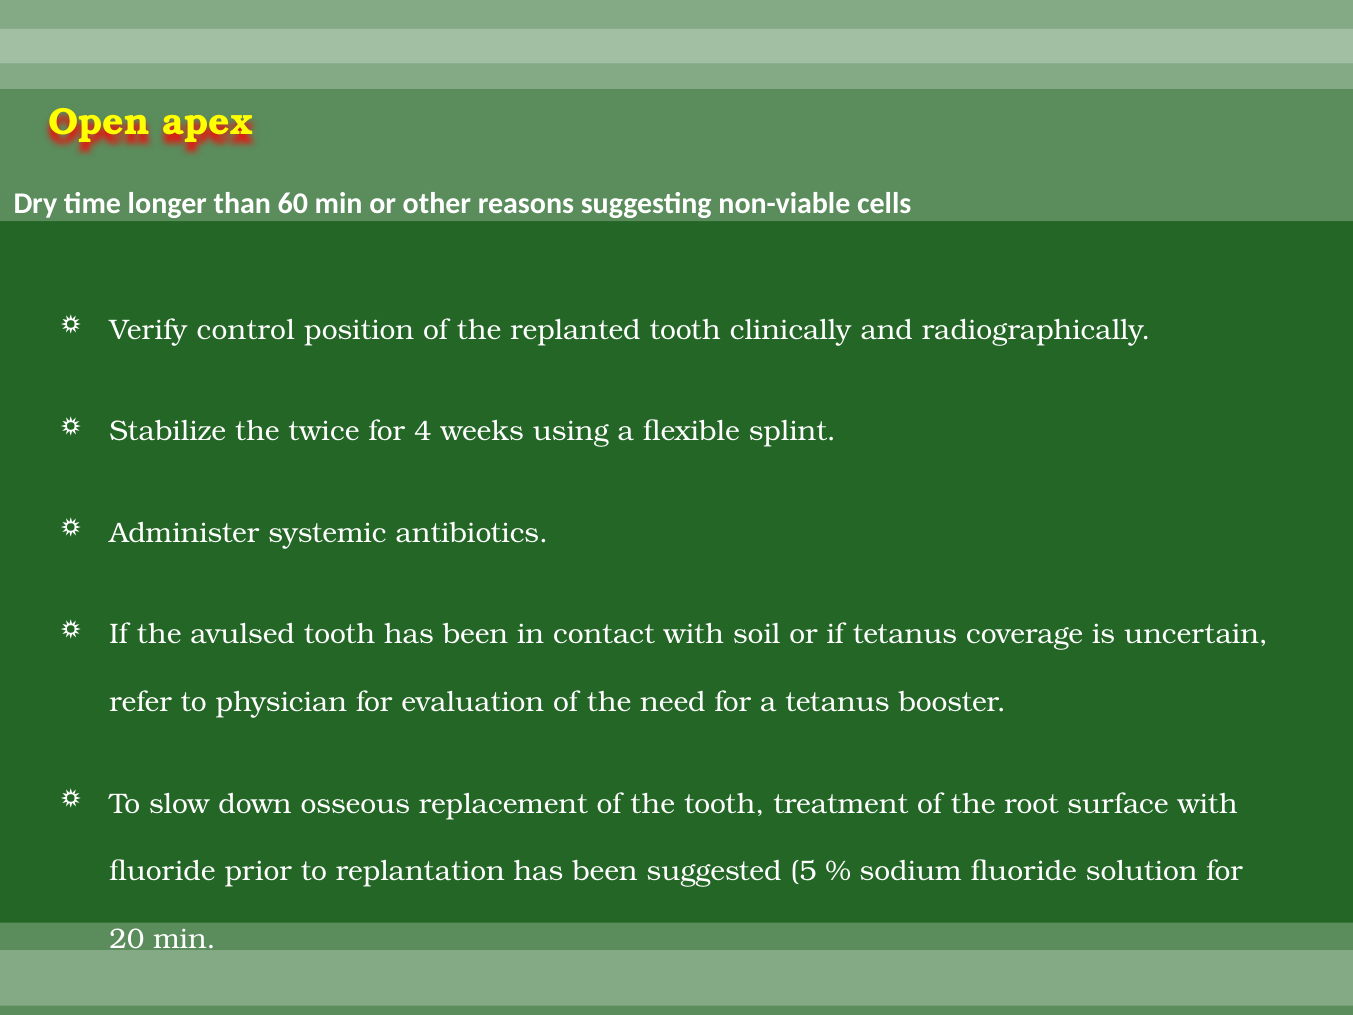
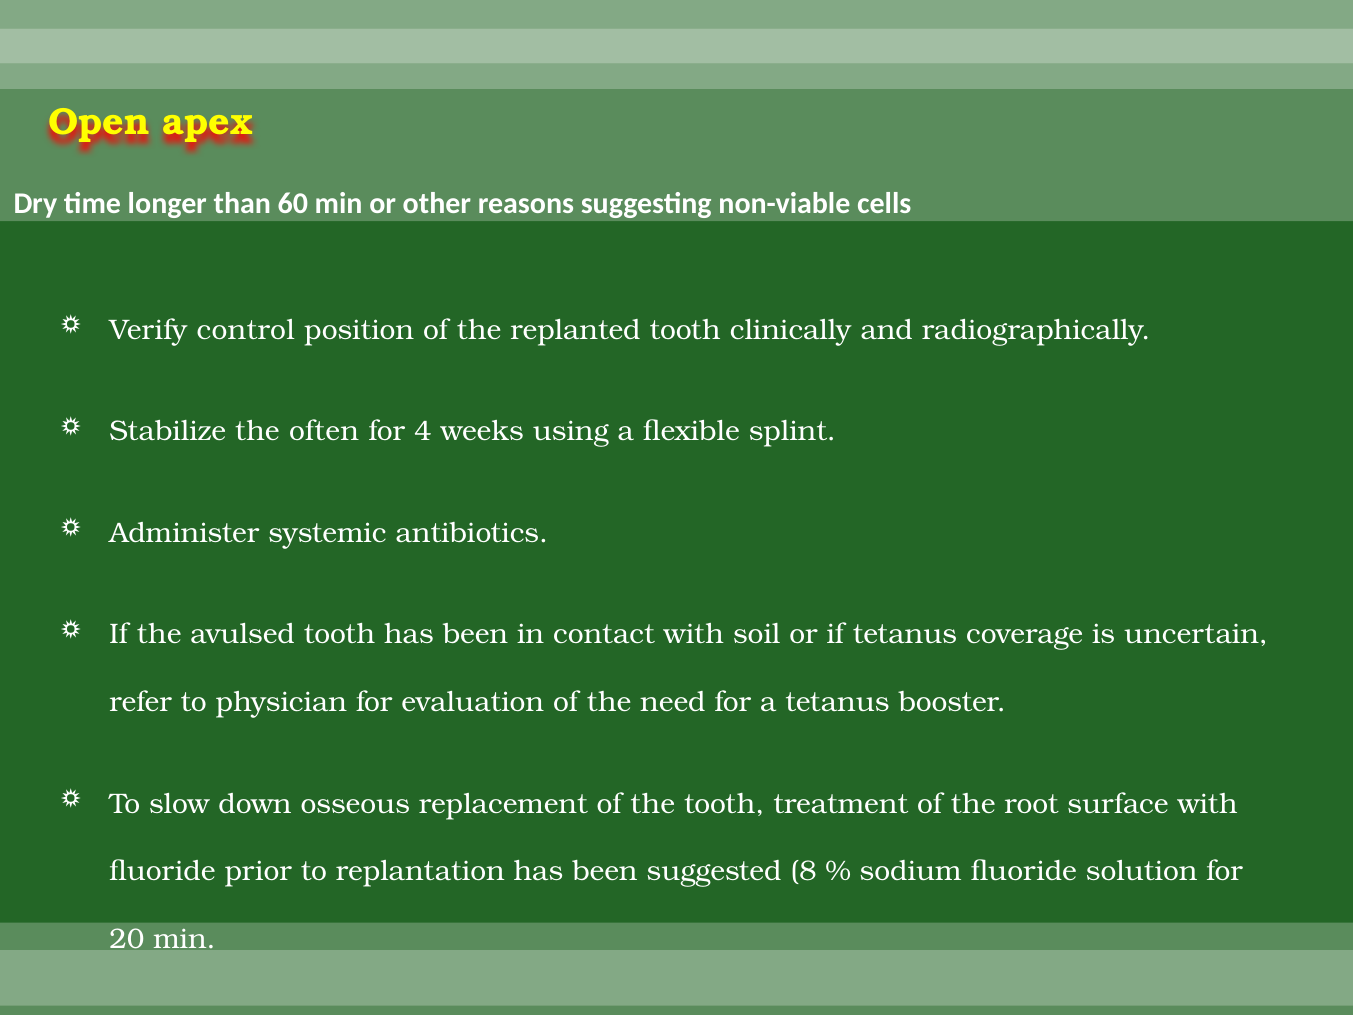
twice: twice -> often (324, 432)
5: 5 -> 8 (804, 871)
